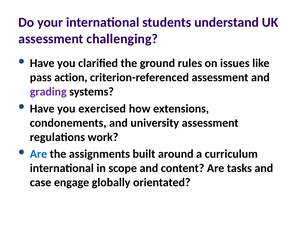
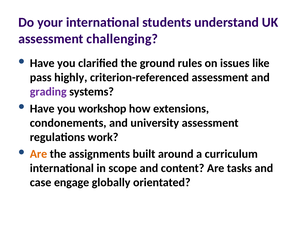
action: action -> highly (71, 77)
exercised: exercised -> workshop (102, 108)
Are colour: blue -> orange (38, 154)
